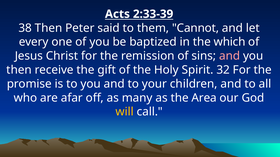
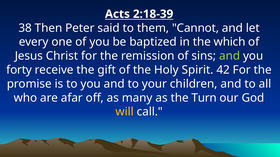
2:33-39: 2:33-39 -> 2:18-39 (153, 14)
and colour: pink -> light green (230, 56)
then: then -> forty (19, 70)
32: 32 -> 42 (223, 70)
Area: Area -> Turn (204, 98)
